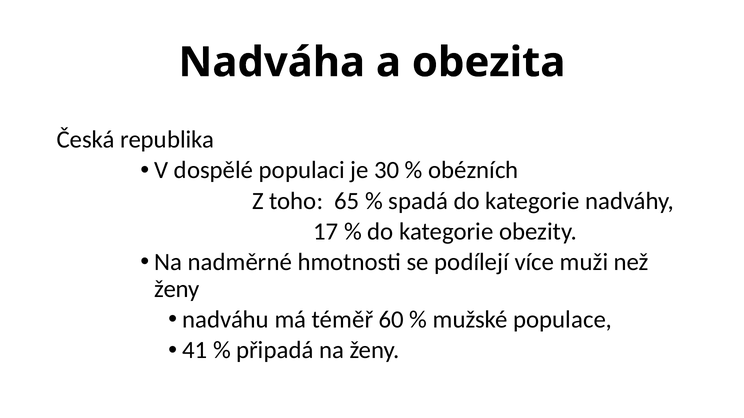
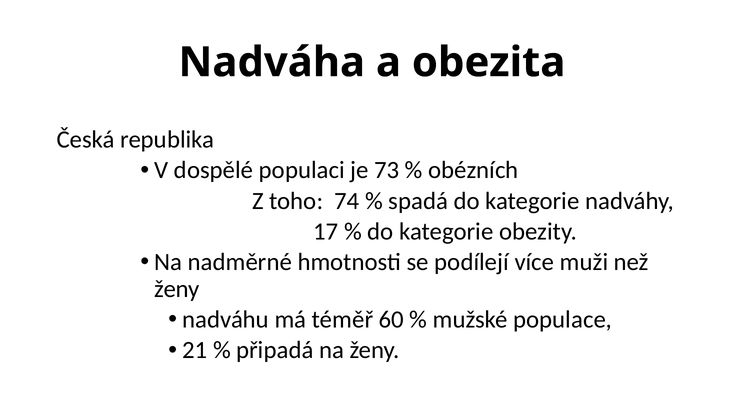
30: 30 -> 73 (387, 171)
65: 65 -> 74 (347, 201)
41: 41 -> 21 (195, 351)
